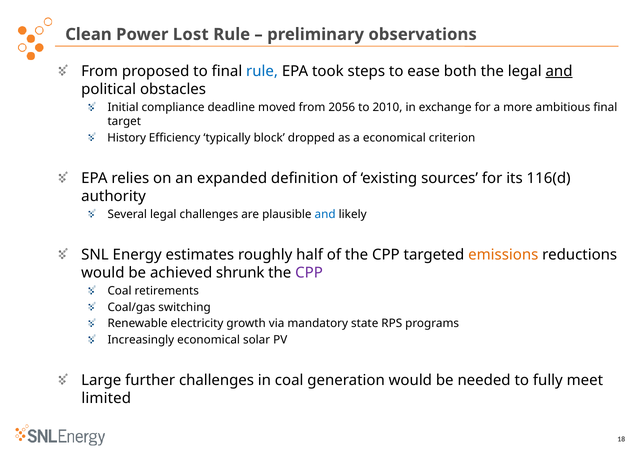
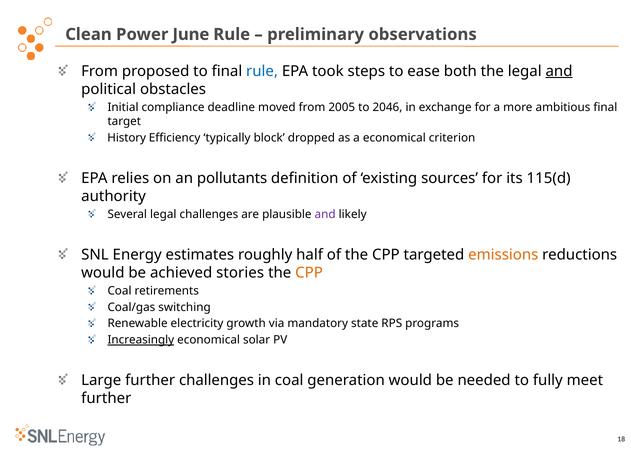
Lost: Lost -> June (191, 34)
2056: 2056 -> 2005 (342, 107)
2010: 2010 -> 2046 (387, 107)
expanded: expanded -> pollutants (232, 178)
116(d: 116(d -> 115(d (549, 178)
and colour: blue -> purple (325, 214)
shrunk: shrunk -> stories (240, 272)
CPP colour: purple -> orange (309, 272)
Increasingly underline: none -> present (141, 340)
limited: limited -> further (106, 398)
